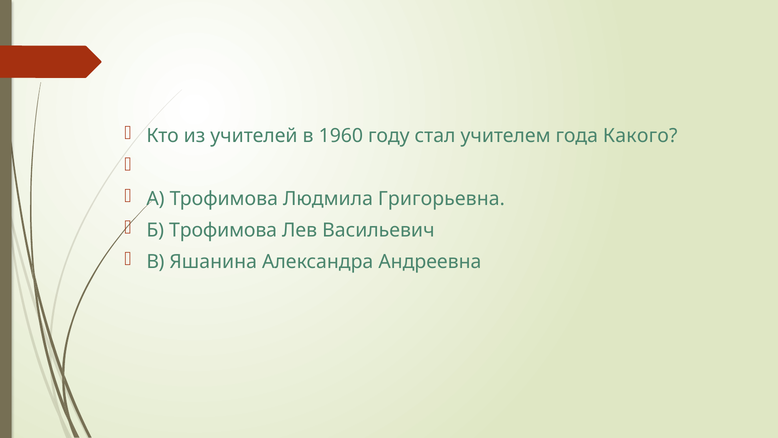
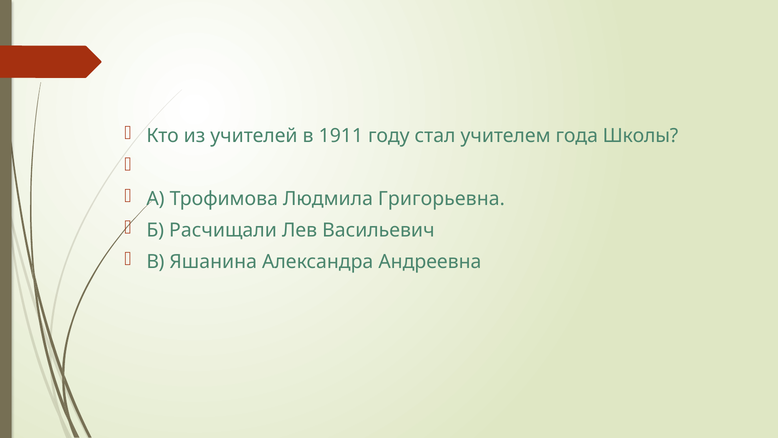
1960: 1960 -> 1911 (341, 136)
Какого: Какого -> Школы (640, 136)
Б Трофимова: Трофимова -> Расчищали (223, 230)
